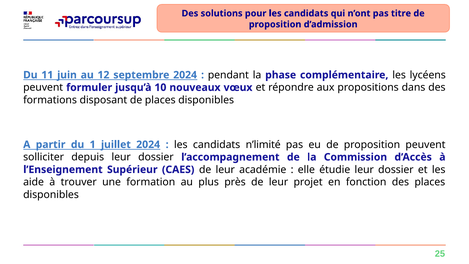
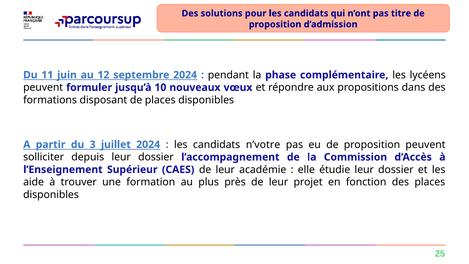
1: 1 -> 3 (93, 144)
n’limité: n’limité -> n’votre (263, 144)
